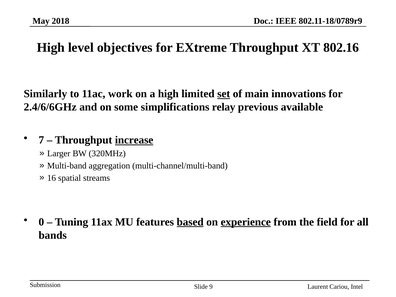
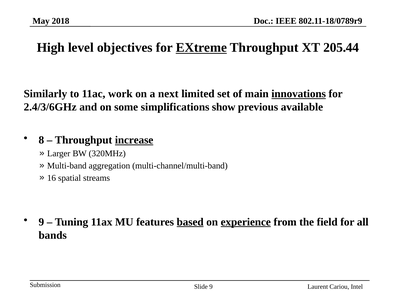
EXtreme underline: none -> present (201, 48)
802.16: 802.16 -> 205.44 (341, 48)
a high: high -> next (168, 94)
set underline: present -> none (224, 94)
innovations underline: none -> present (299, 94)
2.4/6/6GHz: 2.4/6/6GHz -> 2.4/3/6GHz (50, 107)
relay: relay -> show (224, 107)
7: 7 -> 8 (41, 140)
0: 0 -> 9 (41, 222)
